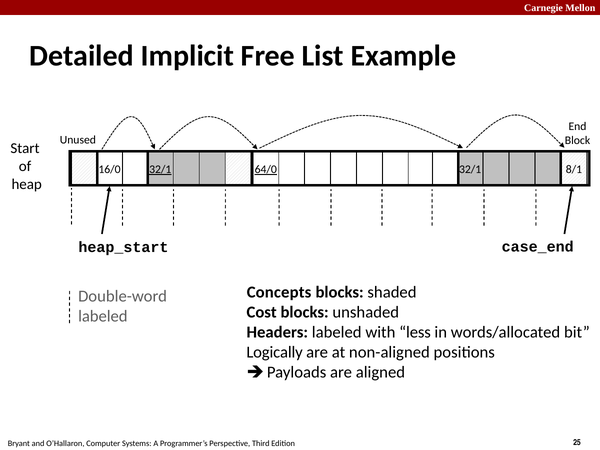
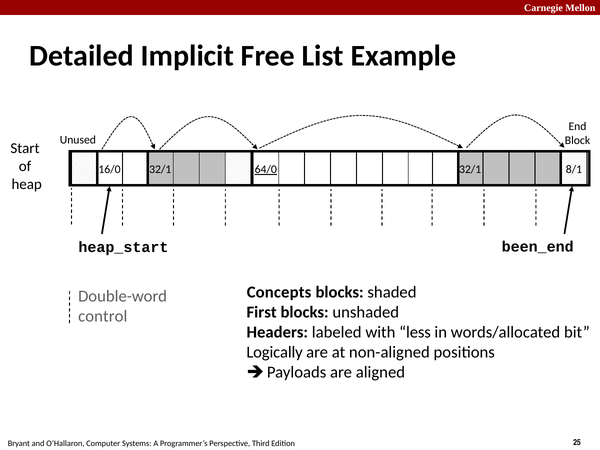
32/1 underline: present -> none (160, 169)
case_end: case_end -> been_end (538, 247)
Cost: Cost -> First (262, 312)
labeled: labeled -> control (103, 316)
